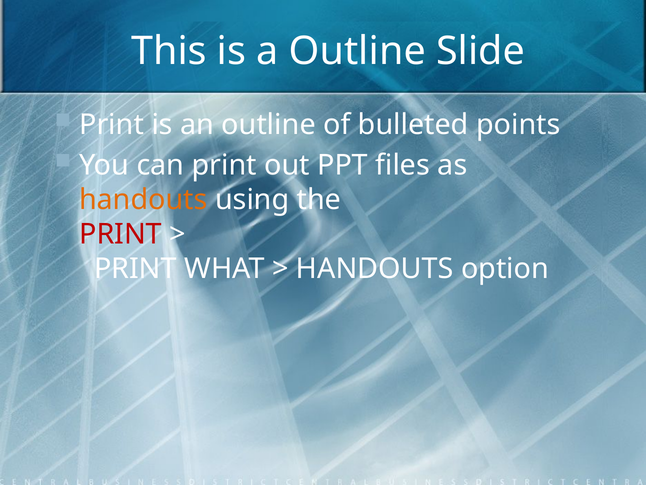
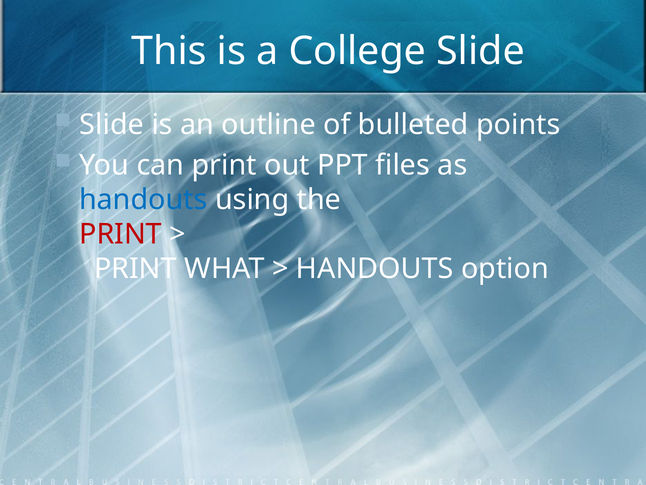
a Outline: Outline -> College (357, 51)
Print: Print -> Slide (112, 125)
handouts colour: orange -> blue (143, 199)
